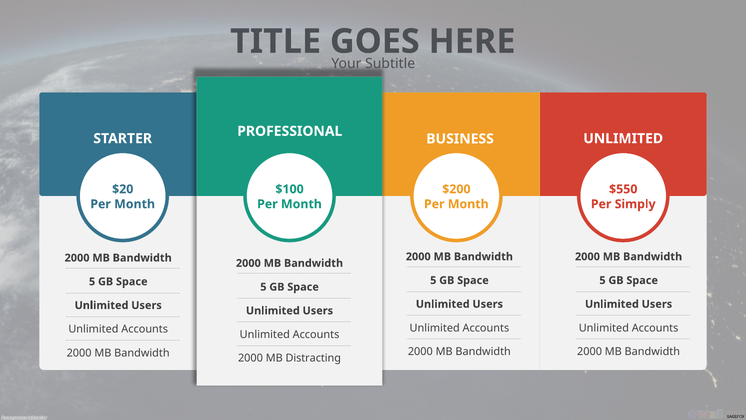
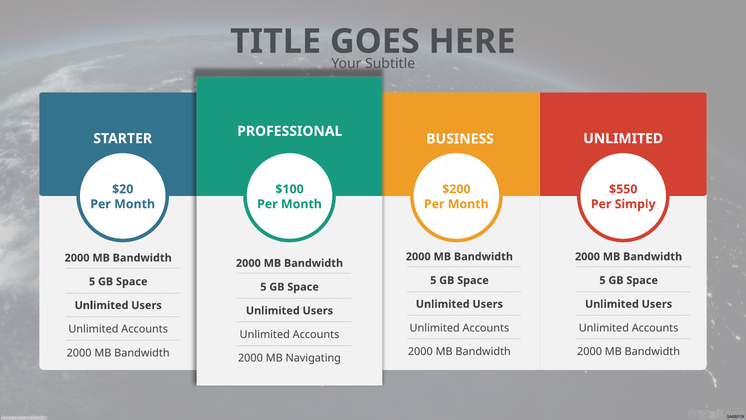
Distracting: Distracting -> Navigating (313, 358)
